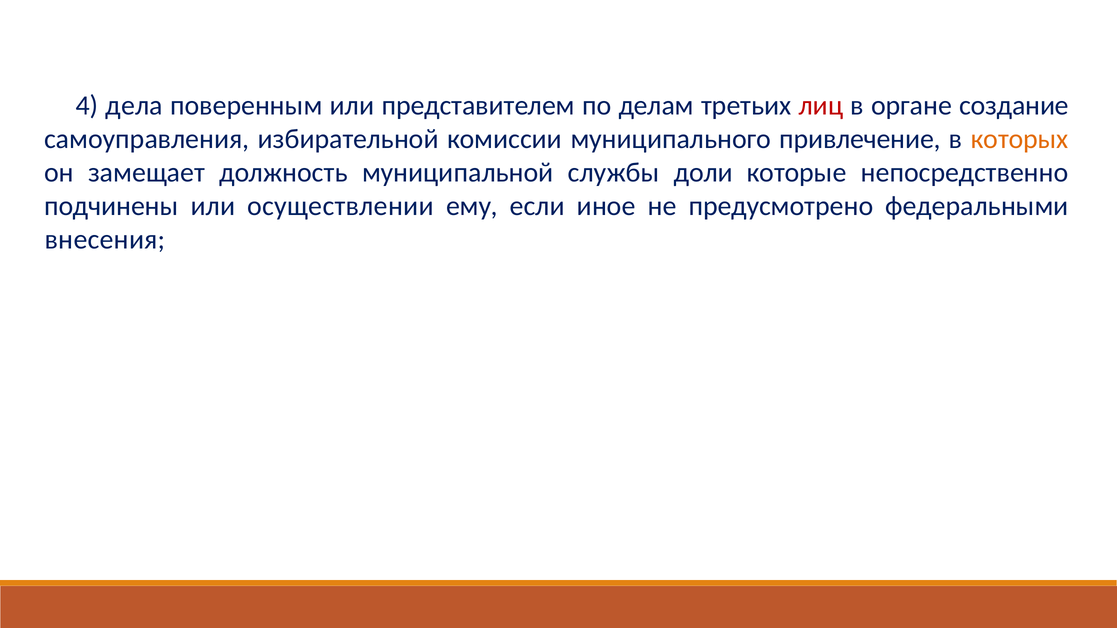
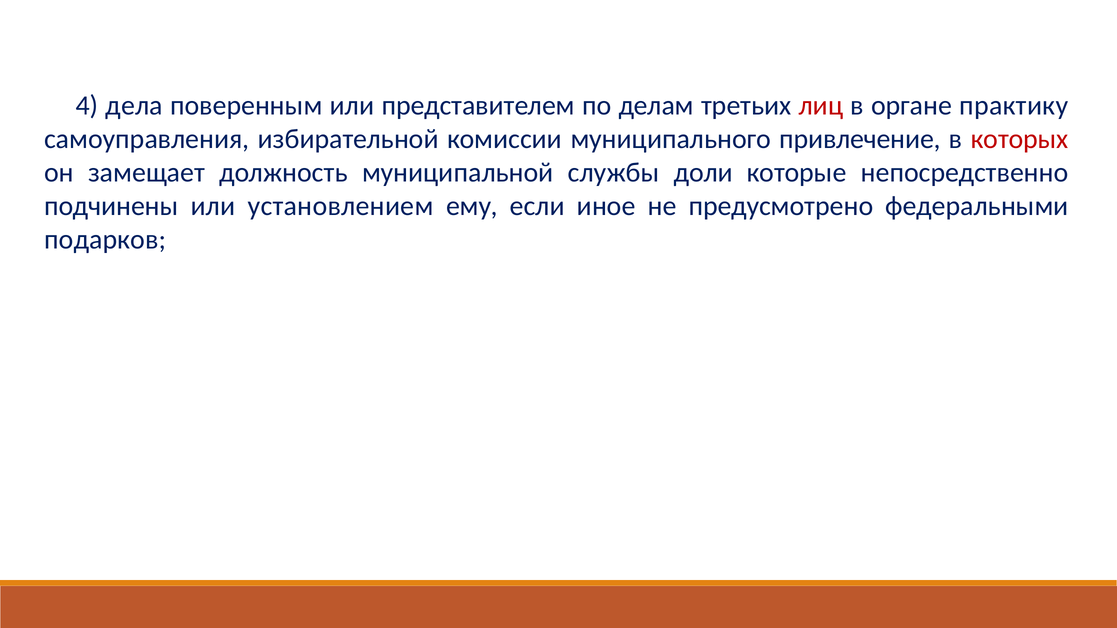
создание: создание -> практику (1014, 106)
которых colour: orange -> red (1020, 139)
осуществлении: осуществлении -> установлением (341, 206)
внесения: внесения -> подарков (105, 240)
